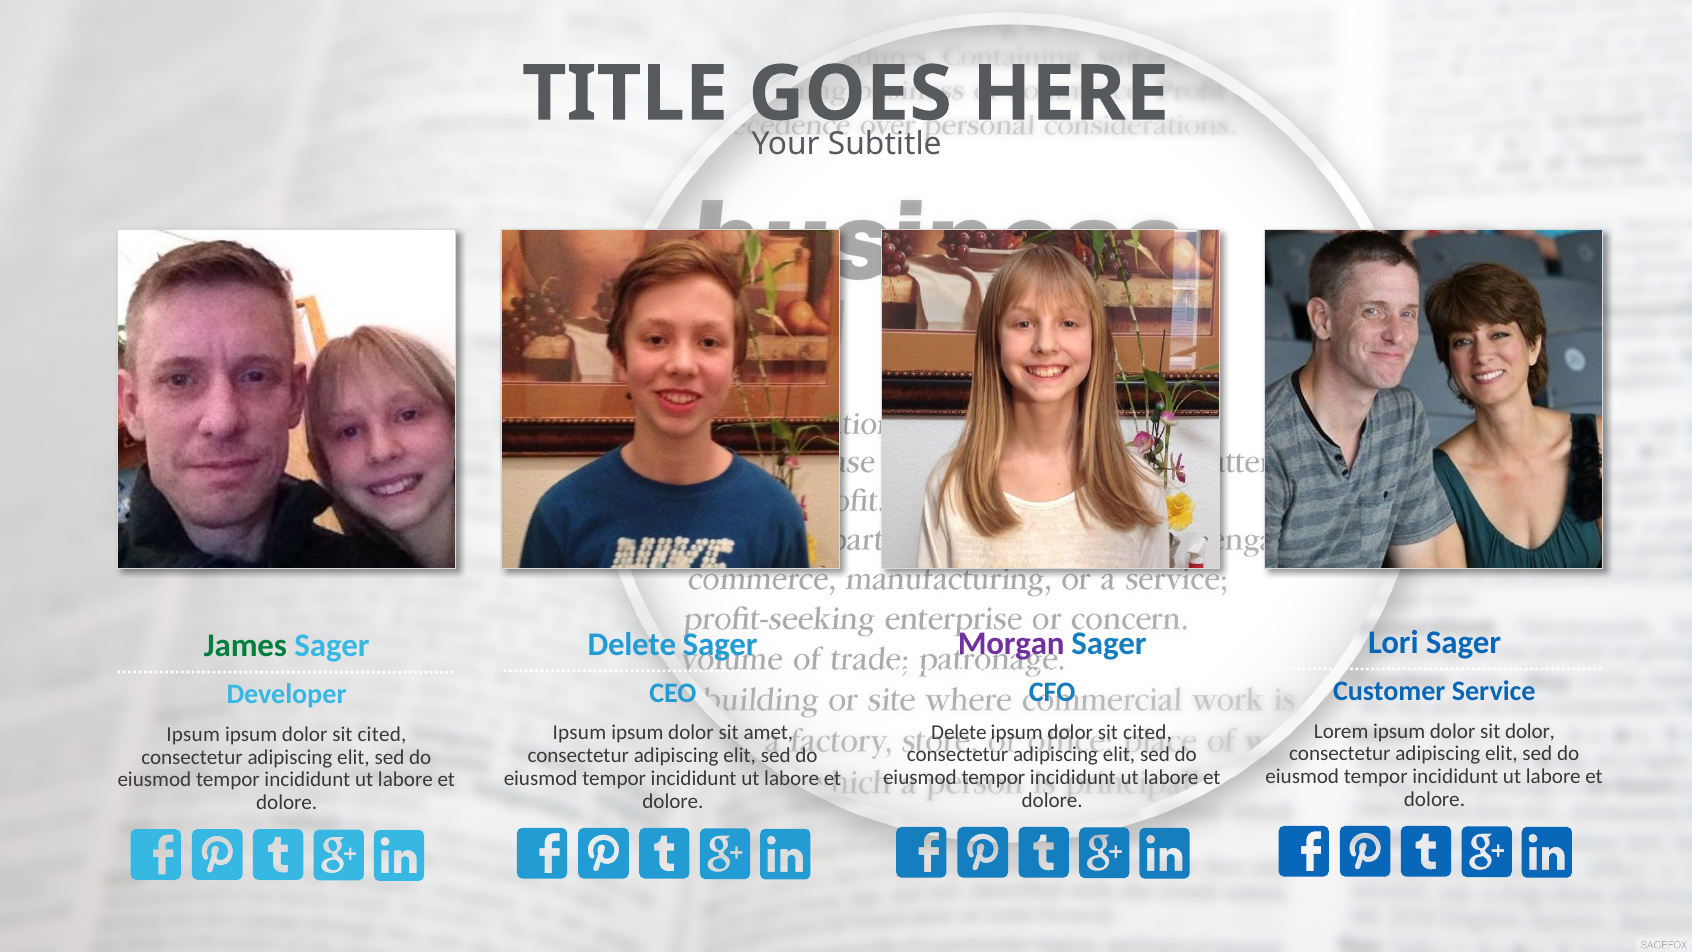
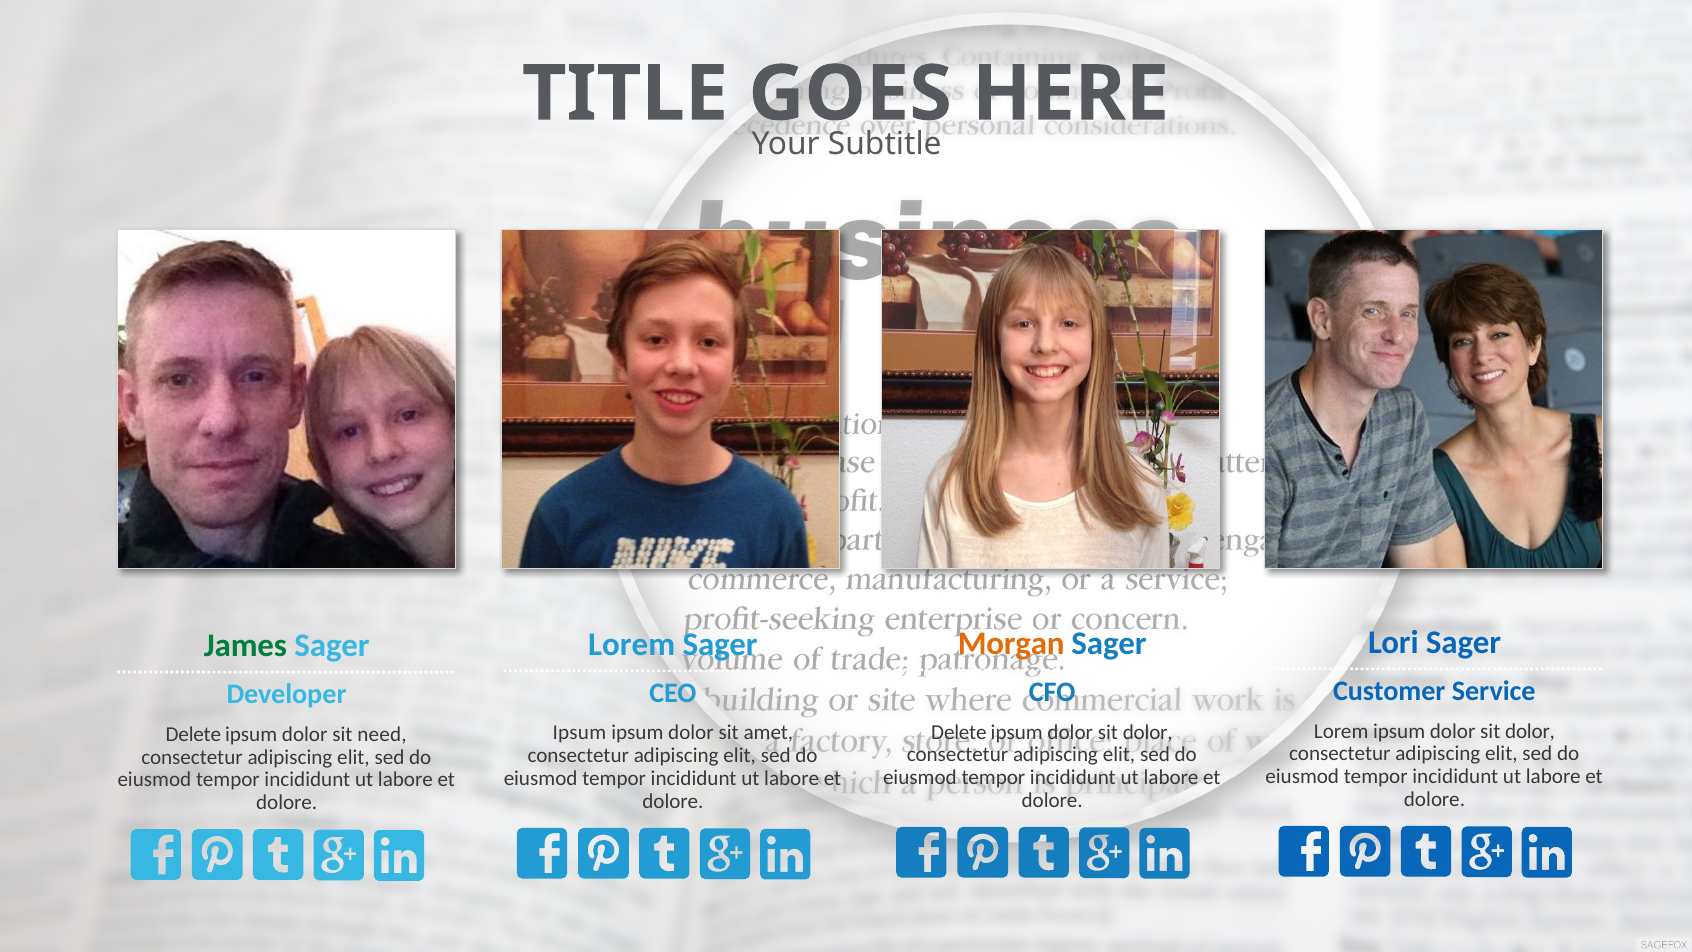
Morgan colour: purple -> orange (1011, 643)
Delete: Delete -> Lorem (632, 644)
cited: cited -> dolor (1148, 732)
Ipsum: Ipsum -> Delete (193, 734)
cited: cited -> need (382, 734)
